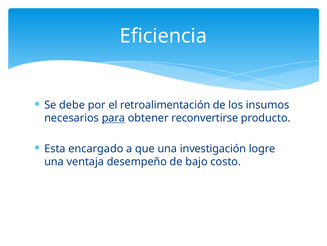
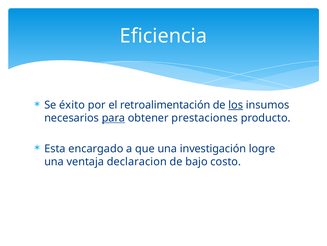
debe: debe -> éxito (72, 105)
los underline: none -> present (236, 105)
reconvertirse: reconvertirse -> prestaciones (205, 118)
desempeño: desempeño -> declaracion (137, 161)
